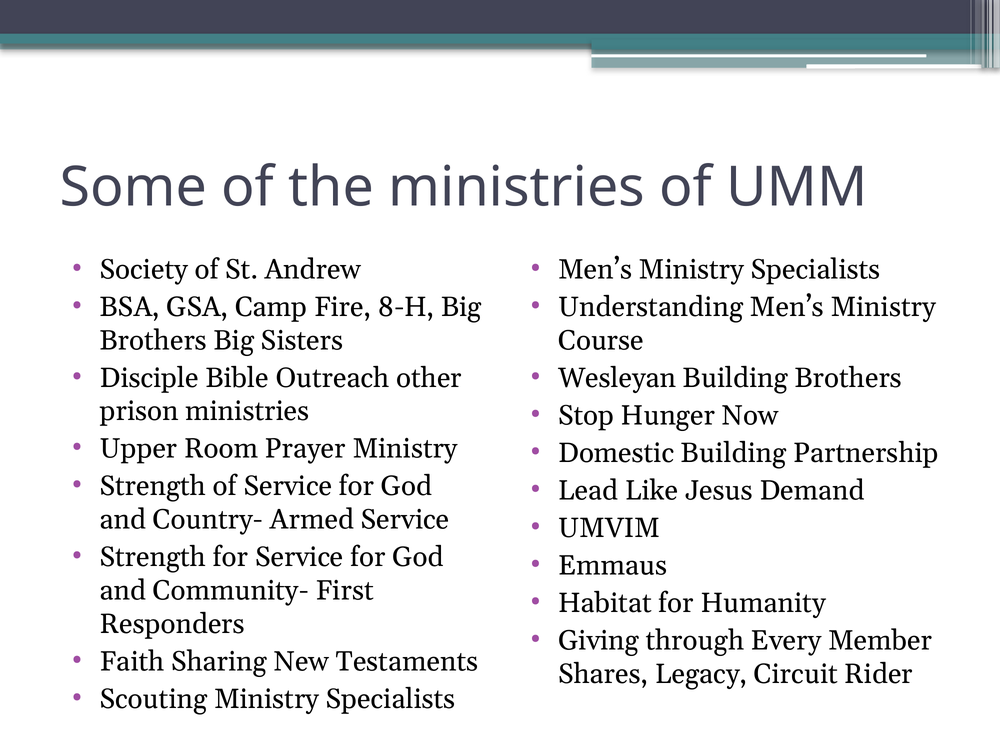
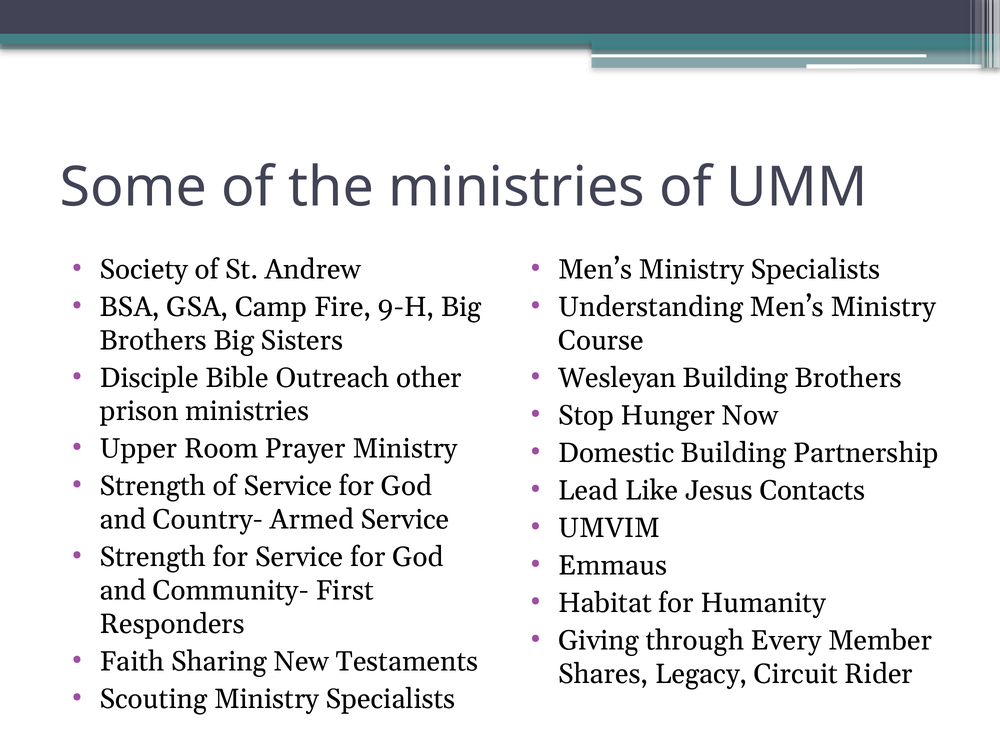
8-H: 8-H -> 9-H (406, 307)
Demand: Demand -> Contacts (812, 490)
